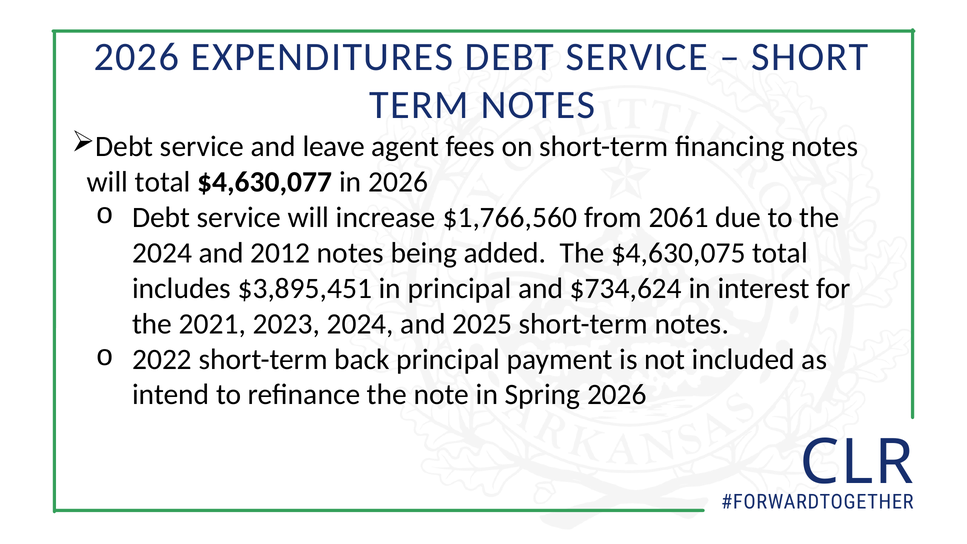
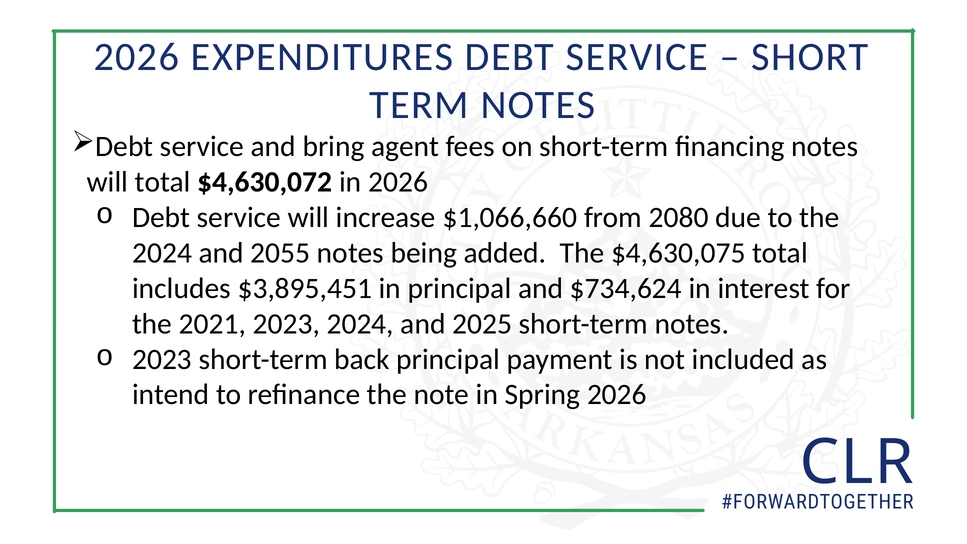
leave: leave -> bring (334, 147)
$4,630,077: $4,630,077 -> $4,630,072 (265, 182)
$1,766,560: $1,766,560 -> $1,066,660 (510, 217)
2061: 2061 -> 2080 (679, 217)
2012: 2012 -> 2055 (280, 253)
2022: 2022 -> 2023 (162, 359)
